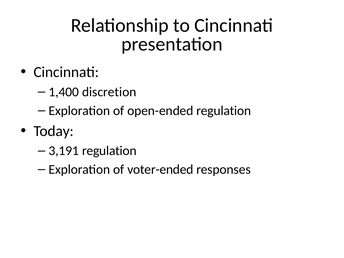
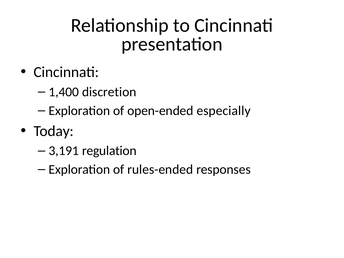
open-ended regulation: regulation -> especially (224, 111)
voter-ended: voter-ended -> rules-ended (160, 170)
